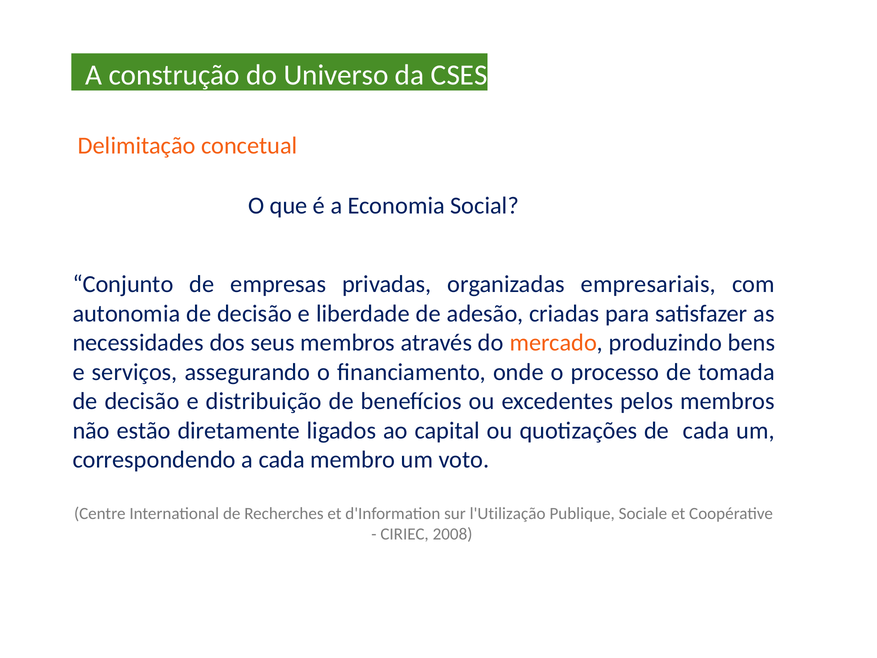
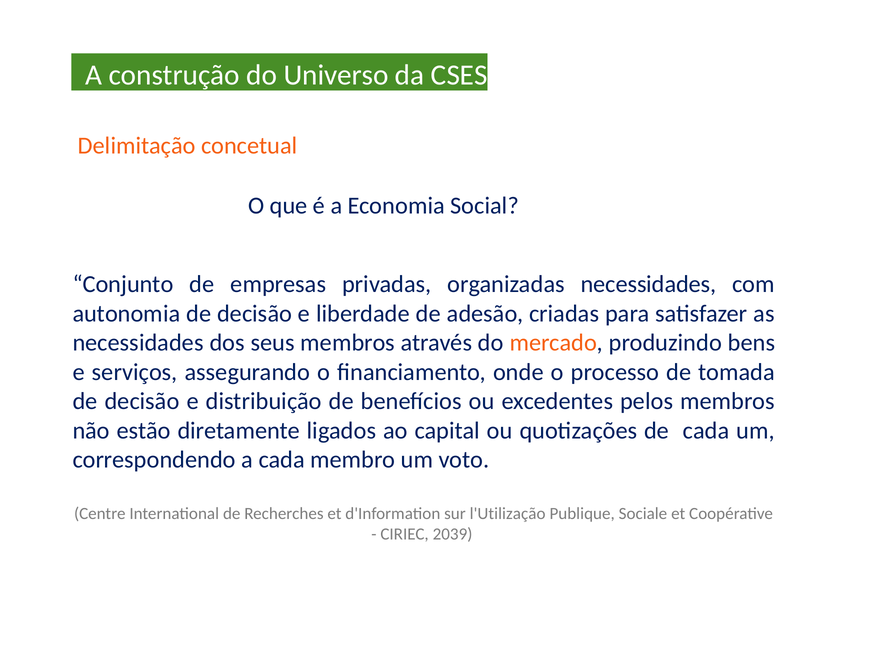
organizadas empresariais: empresariais -> necessidades (649, 284)
2008: 2008 -> 2039 (453, 534)
